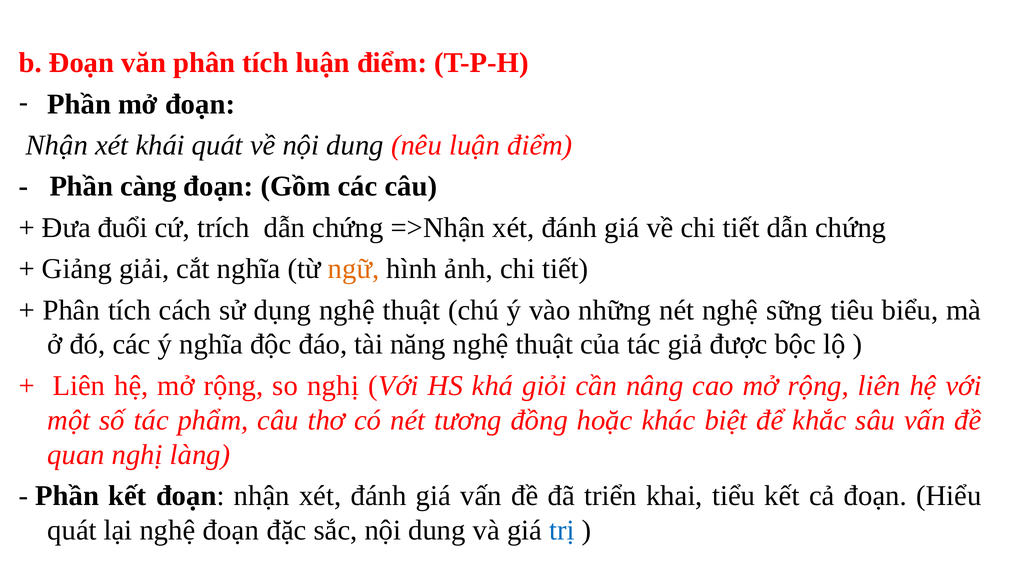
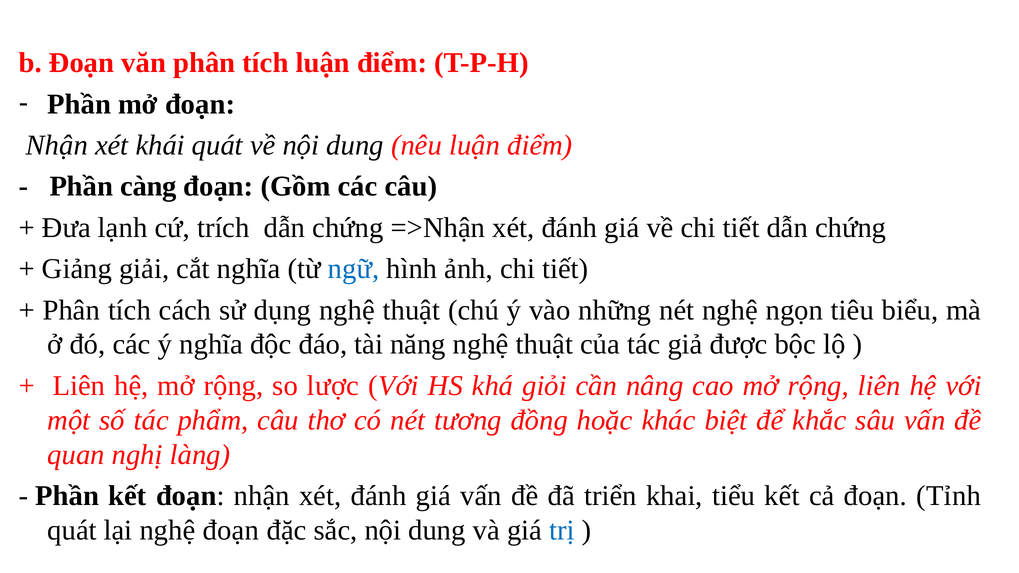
đuổi: đuổi -> lạnh (123, 228)
ngữ colour: orange -> blue (354, 269)
sững: sững -> ngọn (794, 310)
so nghị: nghị -> lược (333, 386)
Hiểu: Hiểu -> Tỉnh (949, 496)
